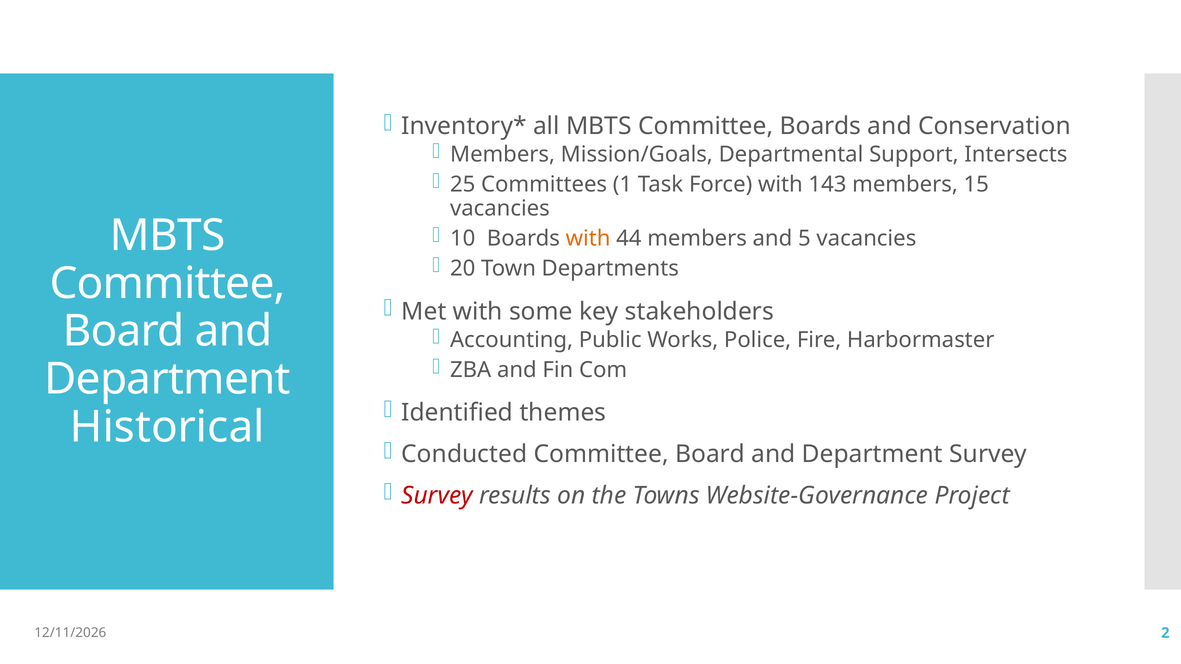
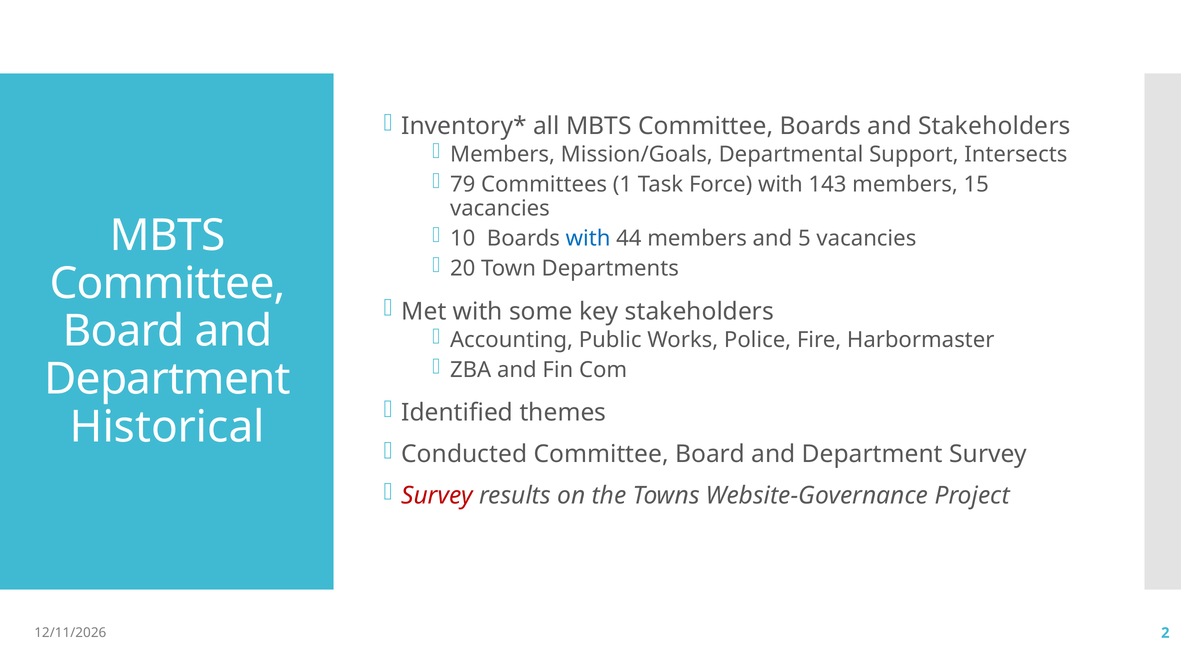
and Conservation: Conservation -> Stakeholders (994, 126)
25: 25 -> 79 (463, 184)
with colour: orange -> blue (588, 238)
